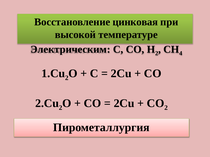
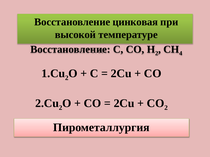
Электрическим: Электрическим -> Восстановление (70, 49)
